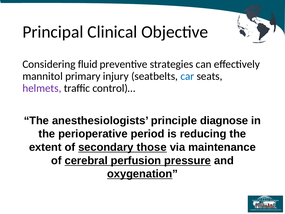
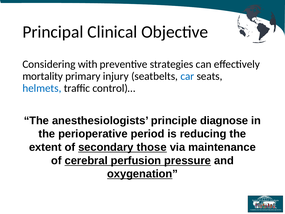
fluid: fluid -> with (88, 64)
mannitol: mannitol -> mortality (43, 76)
helmets colour: purple -> blue (42, 88)
